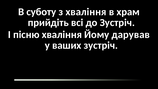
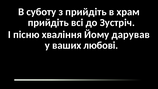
з хваління: хваління -> прийдіть (86, 12)
ваших зустріч: зустріч -> любові (101, 45)
